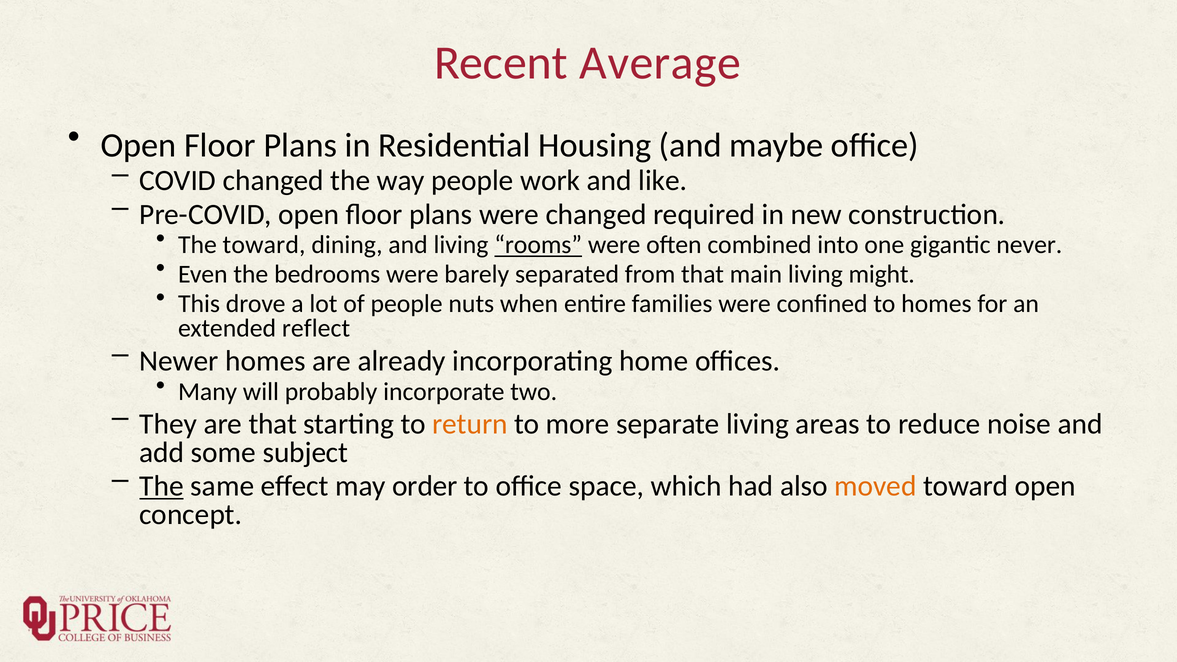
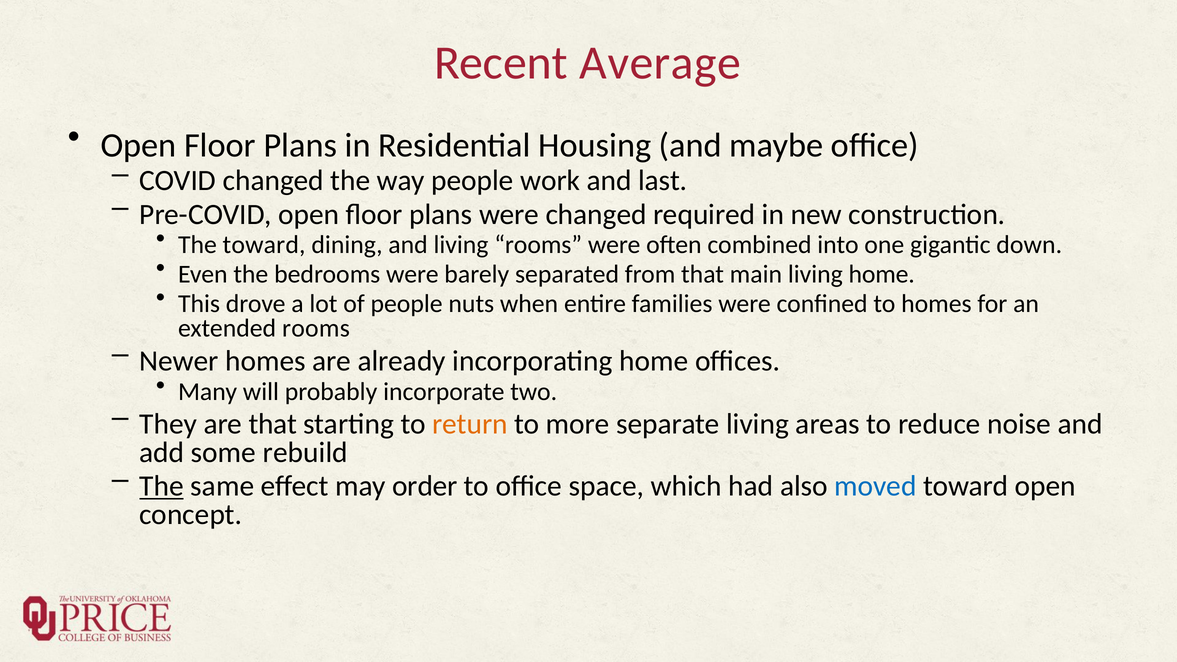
like: like -> last (663, 181)
rooms underline: present -> none (538, 245)
never: never -> down (1029, 245)
living might: might -> home (882, 274)
extended reflect: reflect -> rooms (316, 329)
subject: subject -> rebuild (305, 452)
moved colour: orange -> blue (875, 486)
